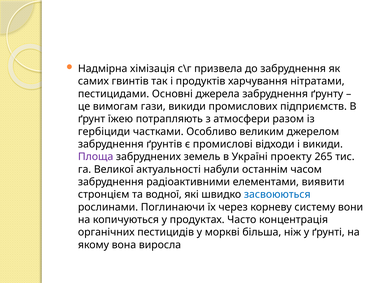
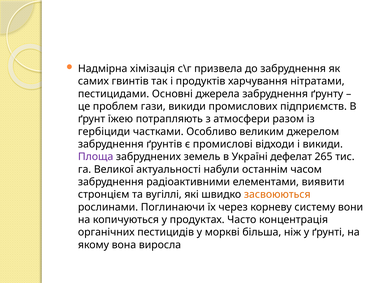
вимогам: вимогам -> проблем (115, 106)
проекту: проекту -> дефелат (291, 157)
водної: водної -> вугіллі (164, 194)
засвоюються colour: blue -> orange (277, 194)
